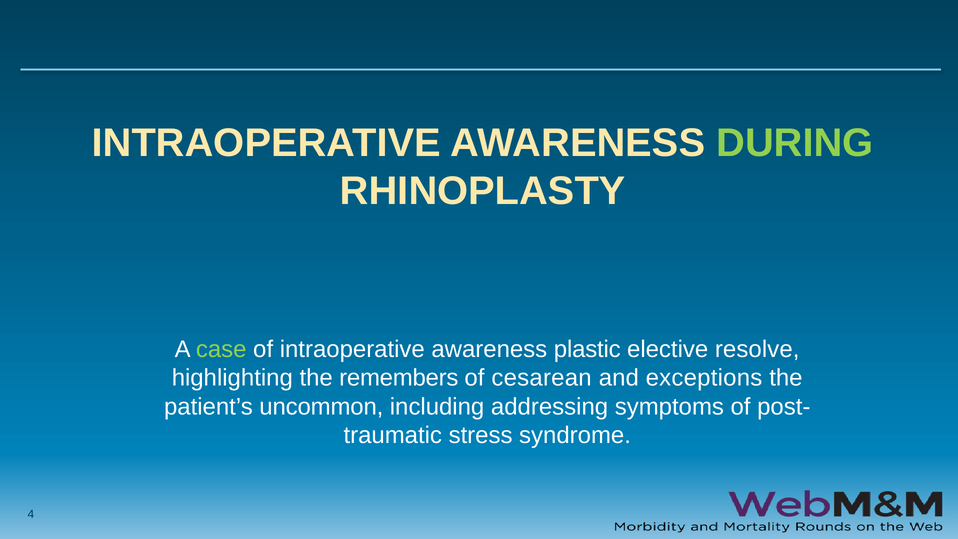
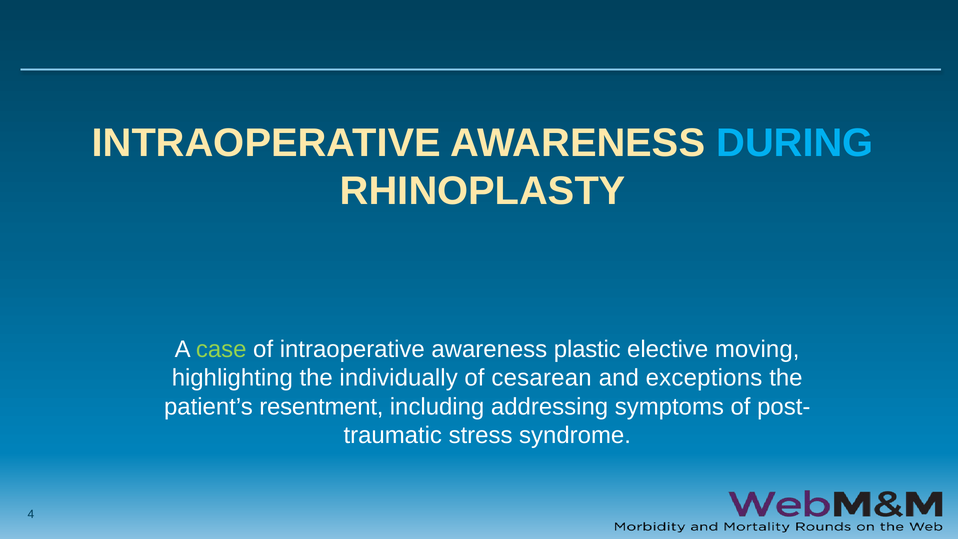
DURING colour: light green -> light blue (795, 143)
resolve: resolve -> moving (757, 349)
remembers: remembers -> individually (399, 378)
uncommon: uncommon -> resentment (321, 407)
